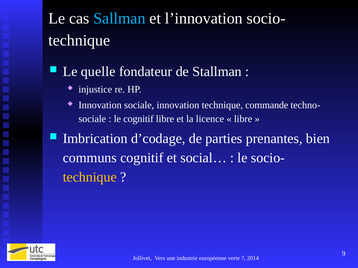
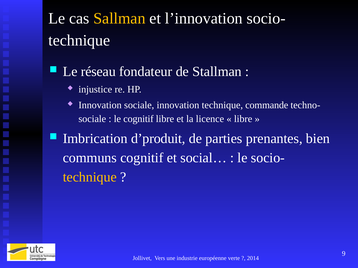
Sallman colour: light blue -> yellow (119, 18)
quelle: quelle -> réseau (98, 72)
d’codage: d’codage -> d’produit (158, 139)
